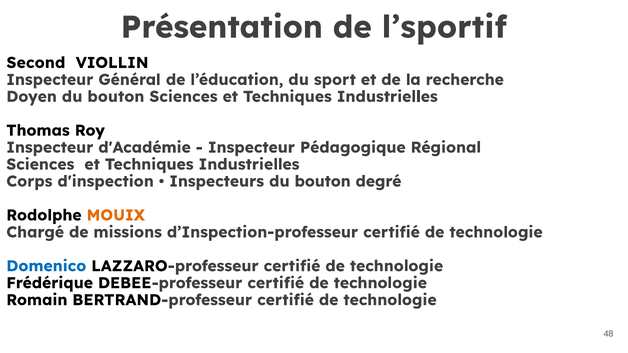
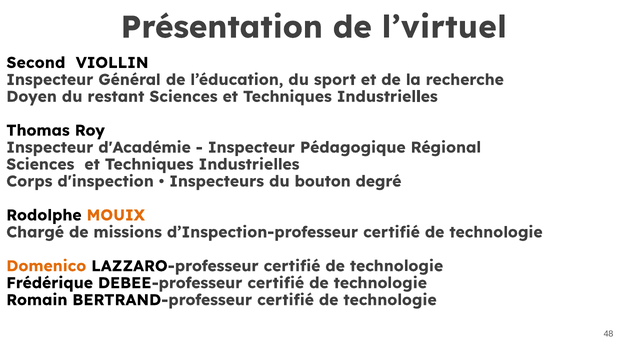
l’sportif: l’sportif -> l’virtuel (444, 27)
Doyen du bouton: bouton -> restant (116, 97)
Domenico colour: blue -> orange (46, 266)
